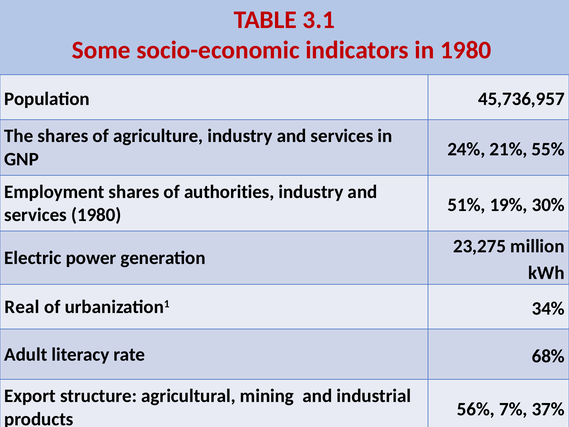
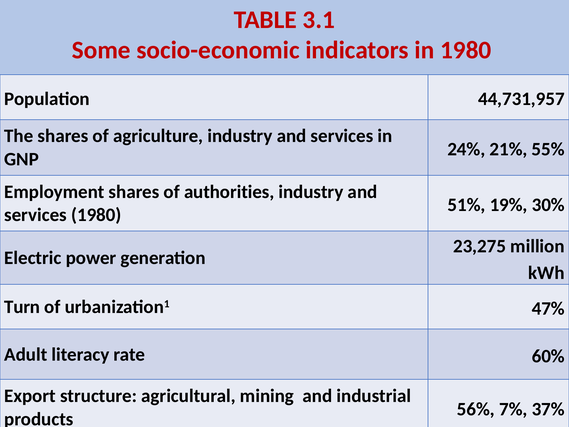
45,736,957: 45,736,957 -> 44,731,957 (521, 99)
Real: Real -> Turn (22, 307)
34%: 34% -> 47% (548, 308)
68%: 68% -> 60% (548, 356)
